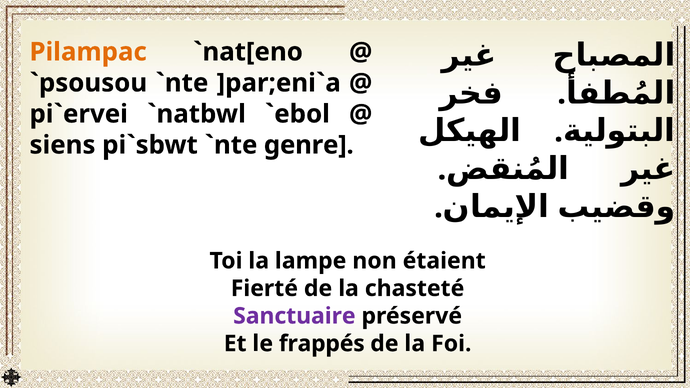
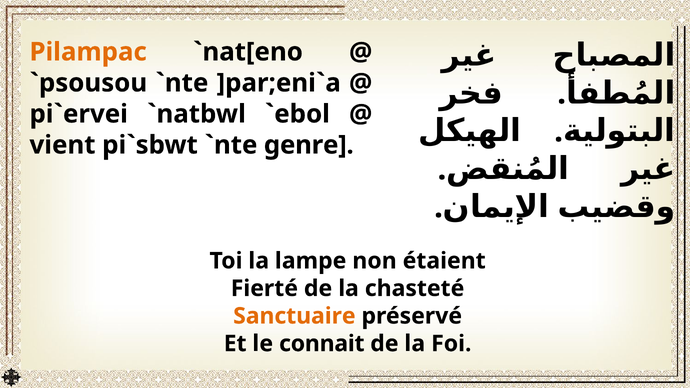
siens: siens -> vient (62, 145)
Sanctuaire colour: purple -> orange (294, 316)
frappés: frappés -> connait (322, 344)
